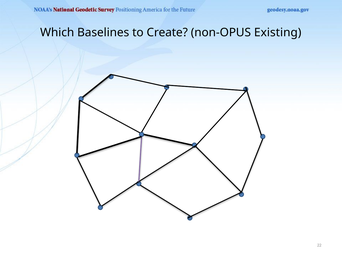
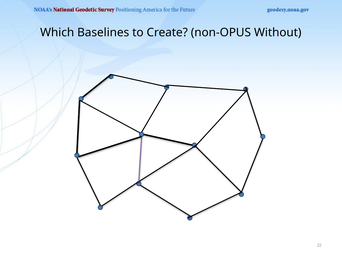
Existing: Existing -> Without (278, 32)
